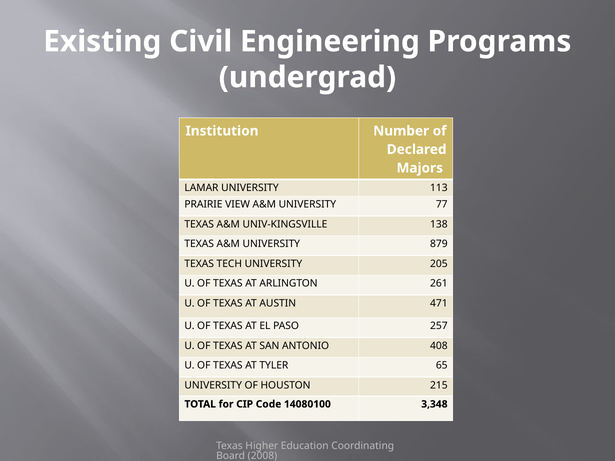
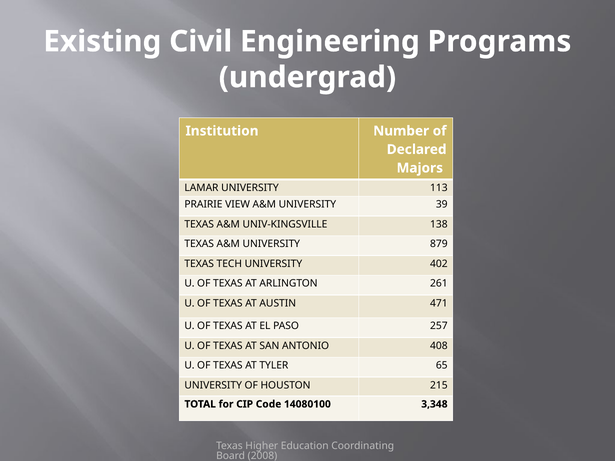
77: 77 -> 39 (442, 205)
205: 205 -> 402 (439, 264)
